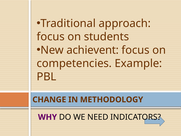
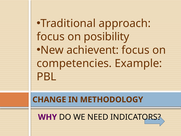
students: students -> posibility (107, 37)
